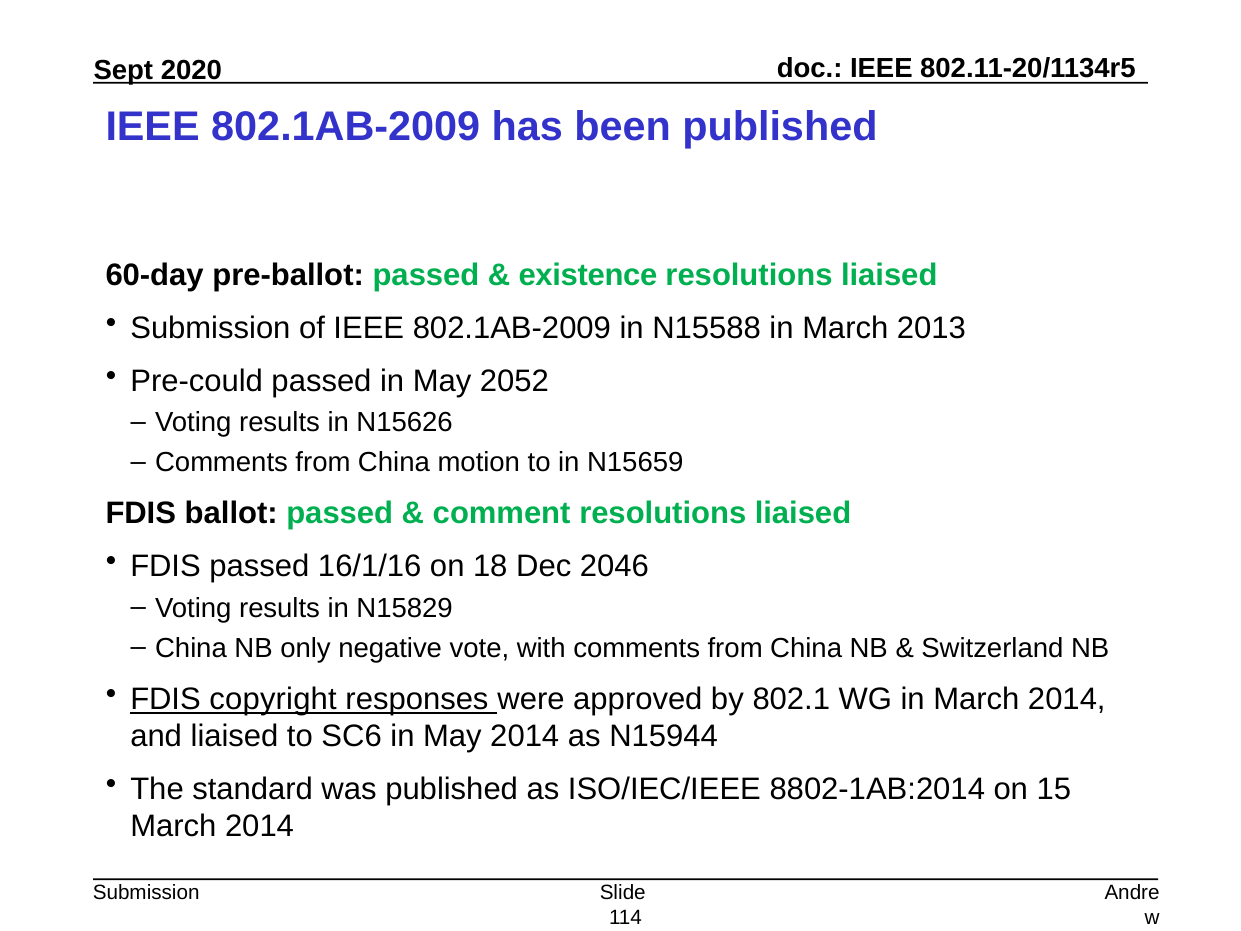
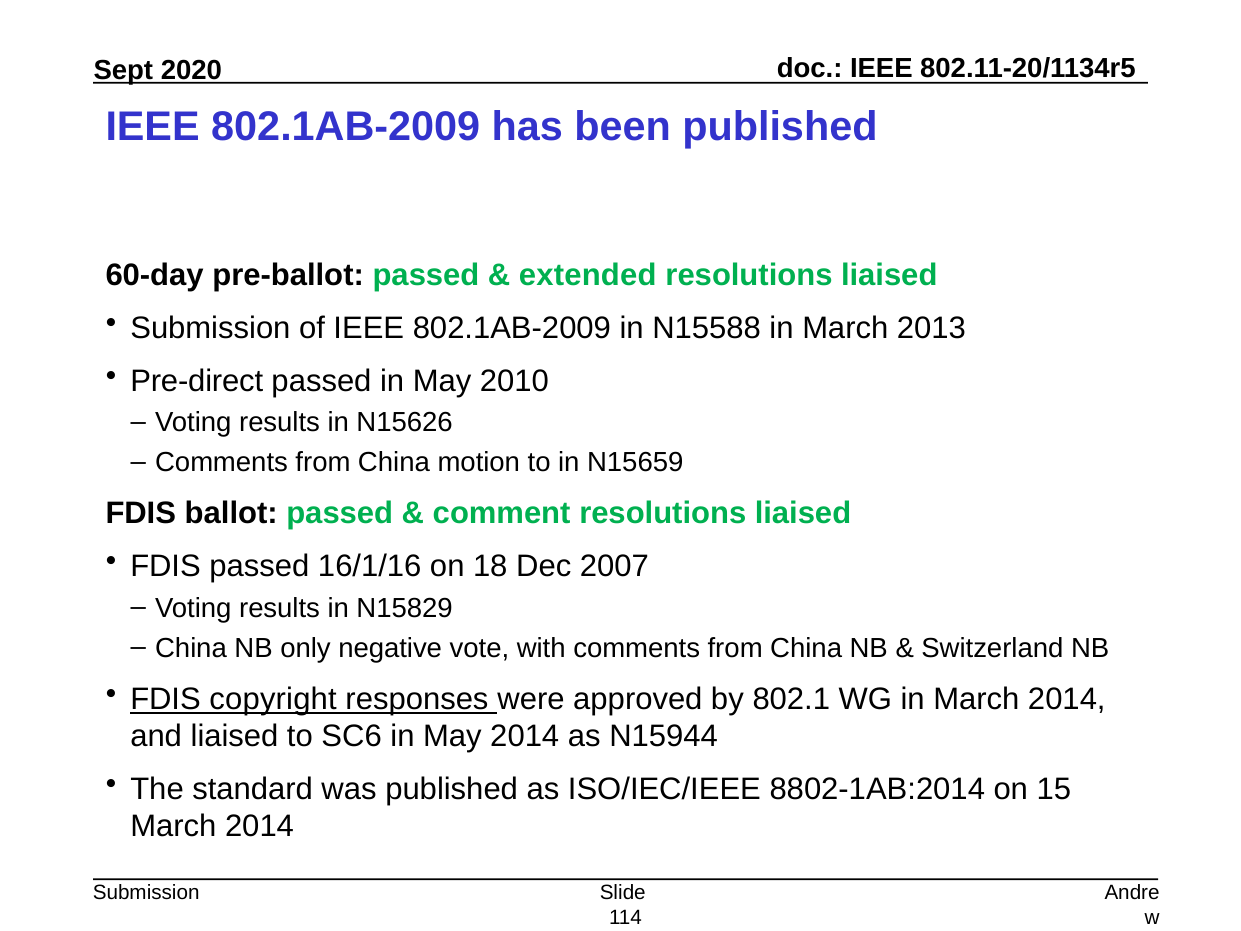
existence: existence -> extended (588, 275)
Pre-could: Pre-could -> Pre-direct (197, 381)
2052: 2052 -> 2010 (514, 381)
2046: 2046 -> 2007 (614, 566)
